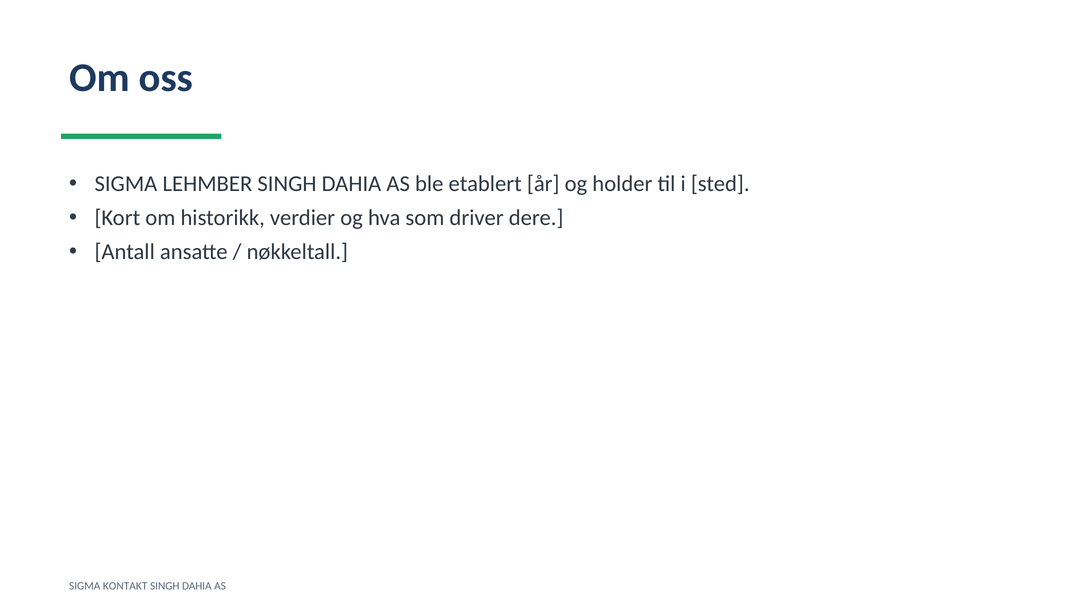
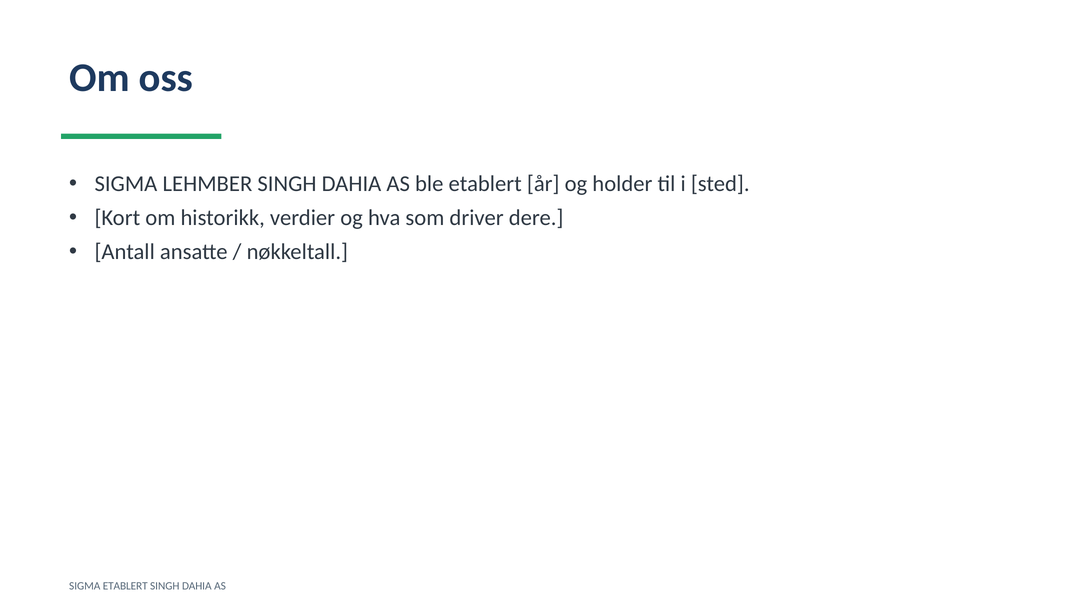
SIGMA KONTAKT: KONTAKT -> ETABLERT (125, 586)
